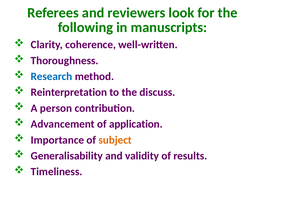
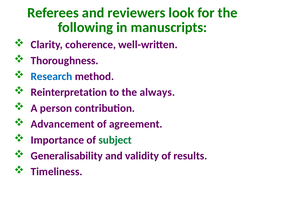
discuss: discuss -> always (157, 93)
application: application -> agreement (136, 124)
subject colour: orange -> green (115, 140)
